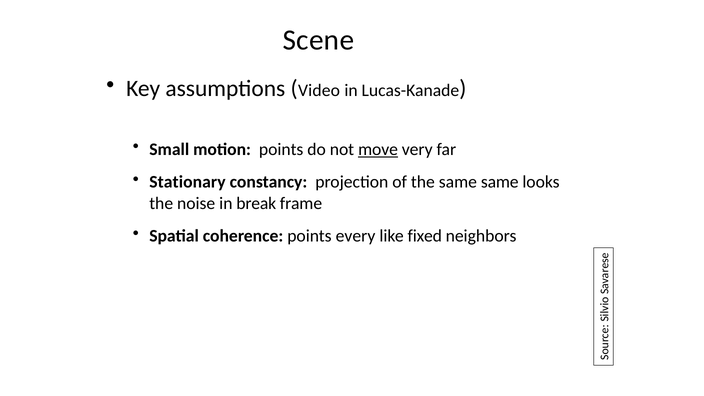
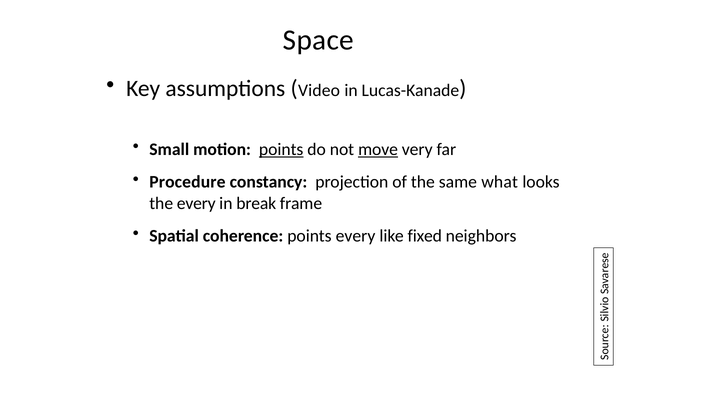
Scene: Scene -> Space (318, 40)
points underline: none -> present (281, 149)
Stationary: Stationary -> Procedure (187, 182)
same same: same -> what (500, 182)
the noise: noise -> every (196, 203)
